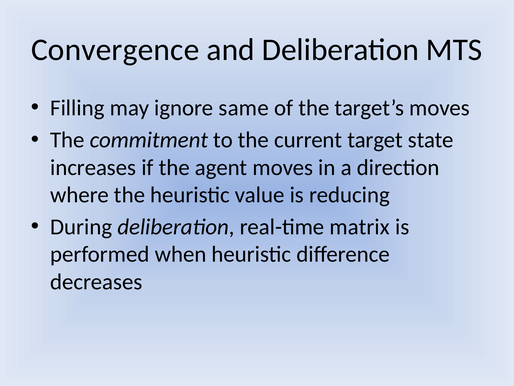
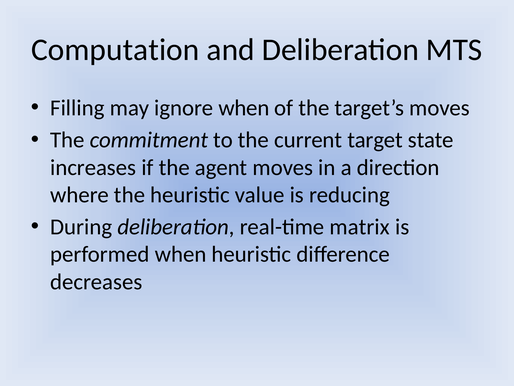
Convergence: Convergence -> Computation (115, 50)
ignore same: same -> when (244, 108)
